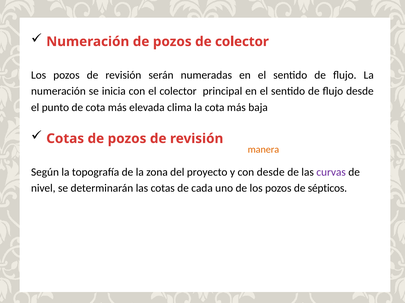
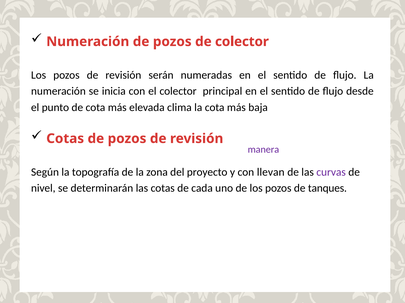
manera colour: orange -> purple (263, 150)
con desde: desde -> llevan (271, 172)
sépticos: sépticos -> tanques (327, 189)
